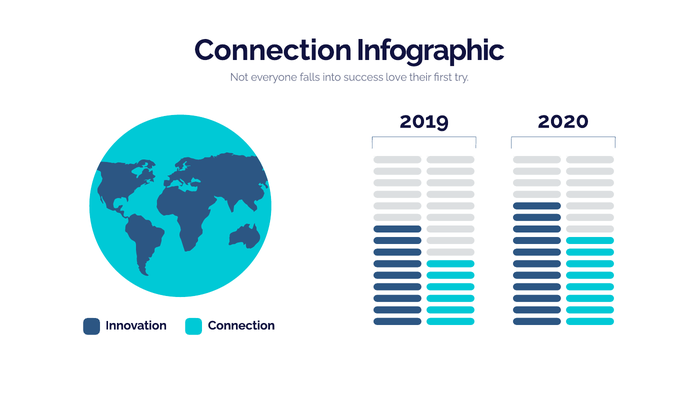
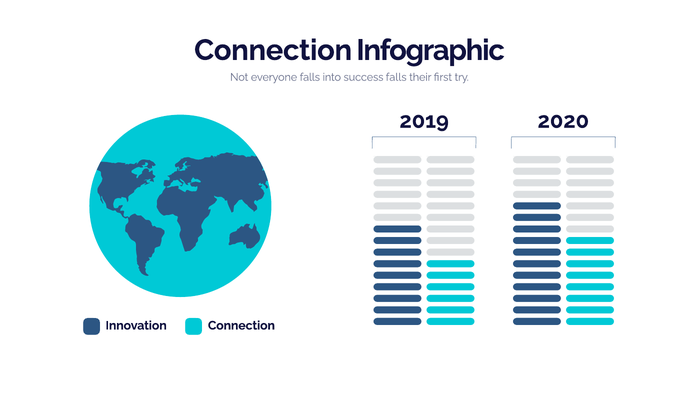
success love: love -> falls (396, 77)
